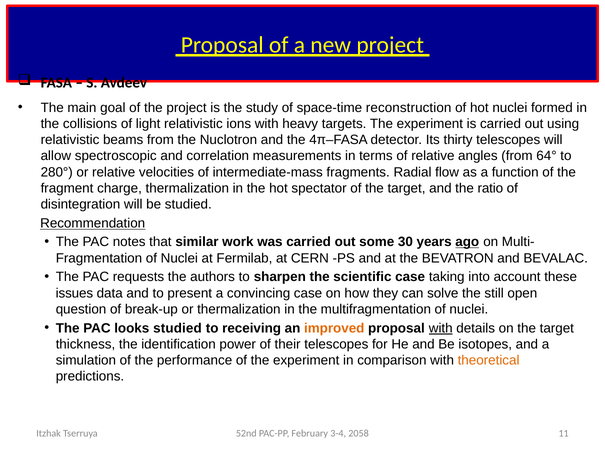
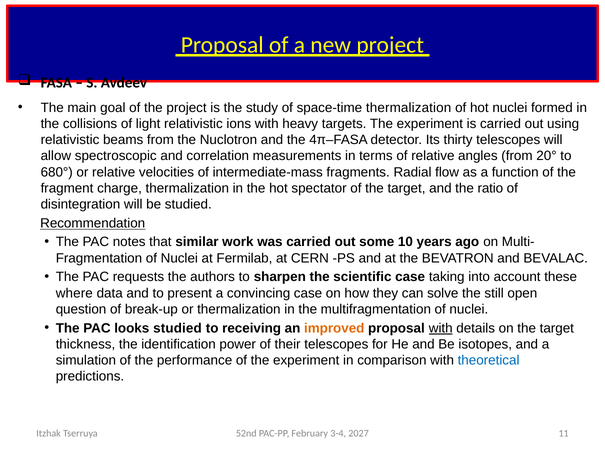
space-time reconstruction: reconstruction -> thermalization (409, 108)
64°: 64° -> 20° (546, 156)
280°: 280° -> 680° (57, 172)
30: 30 -> 10 (405, 242)
ago underline: present -> none (467, 242)
issues: issues -> where (74, 293)
theoretical colour: orange -> blue (489, 360)
2058: 2058 -> 2027 (359, 433)
